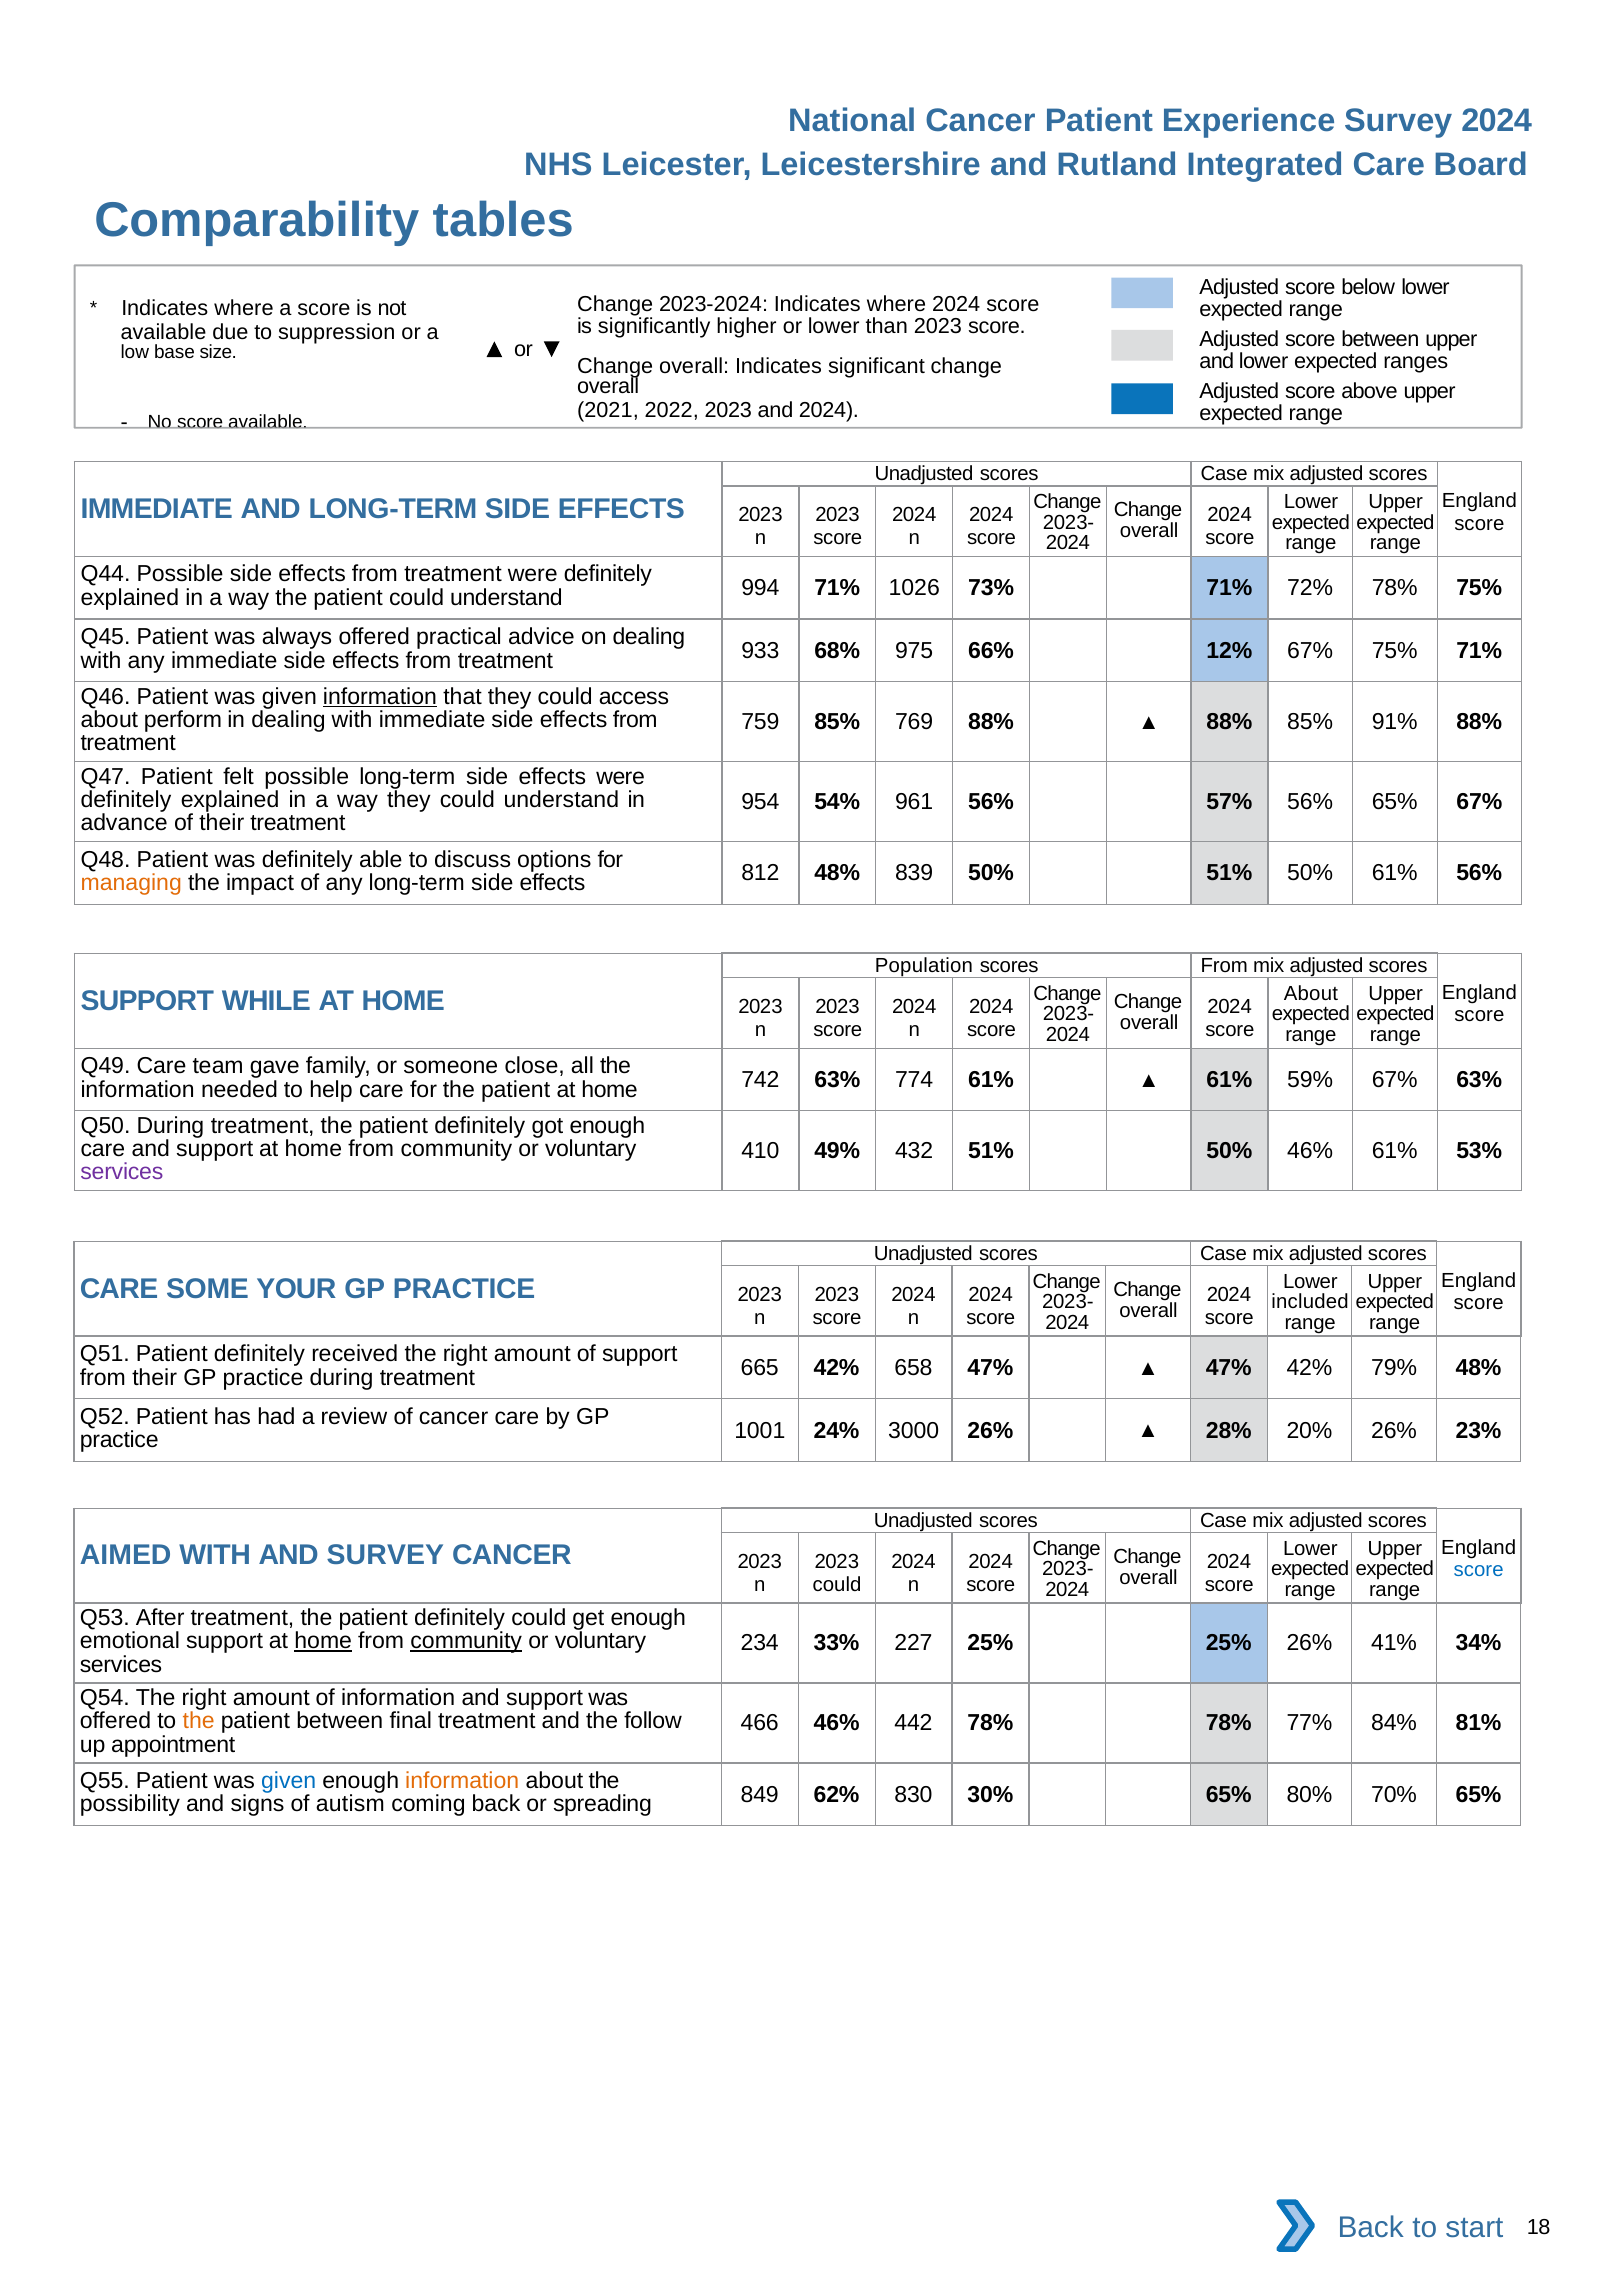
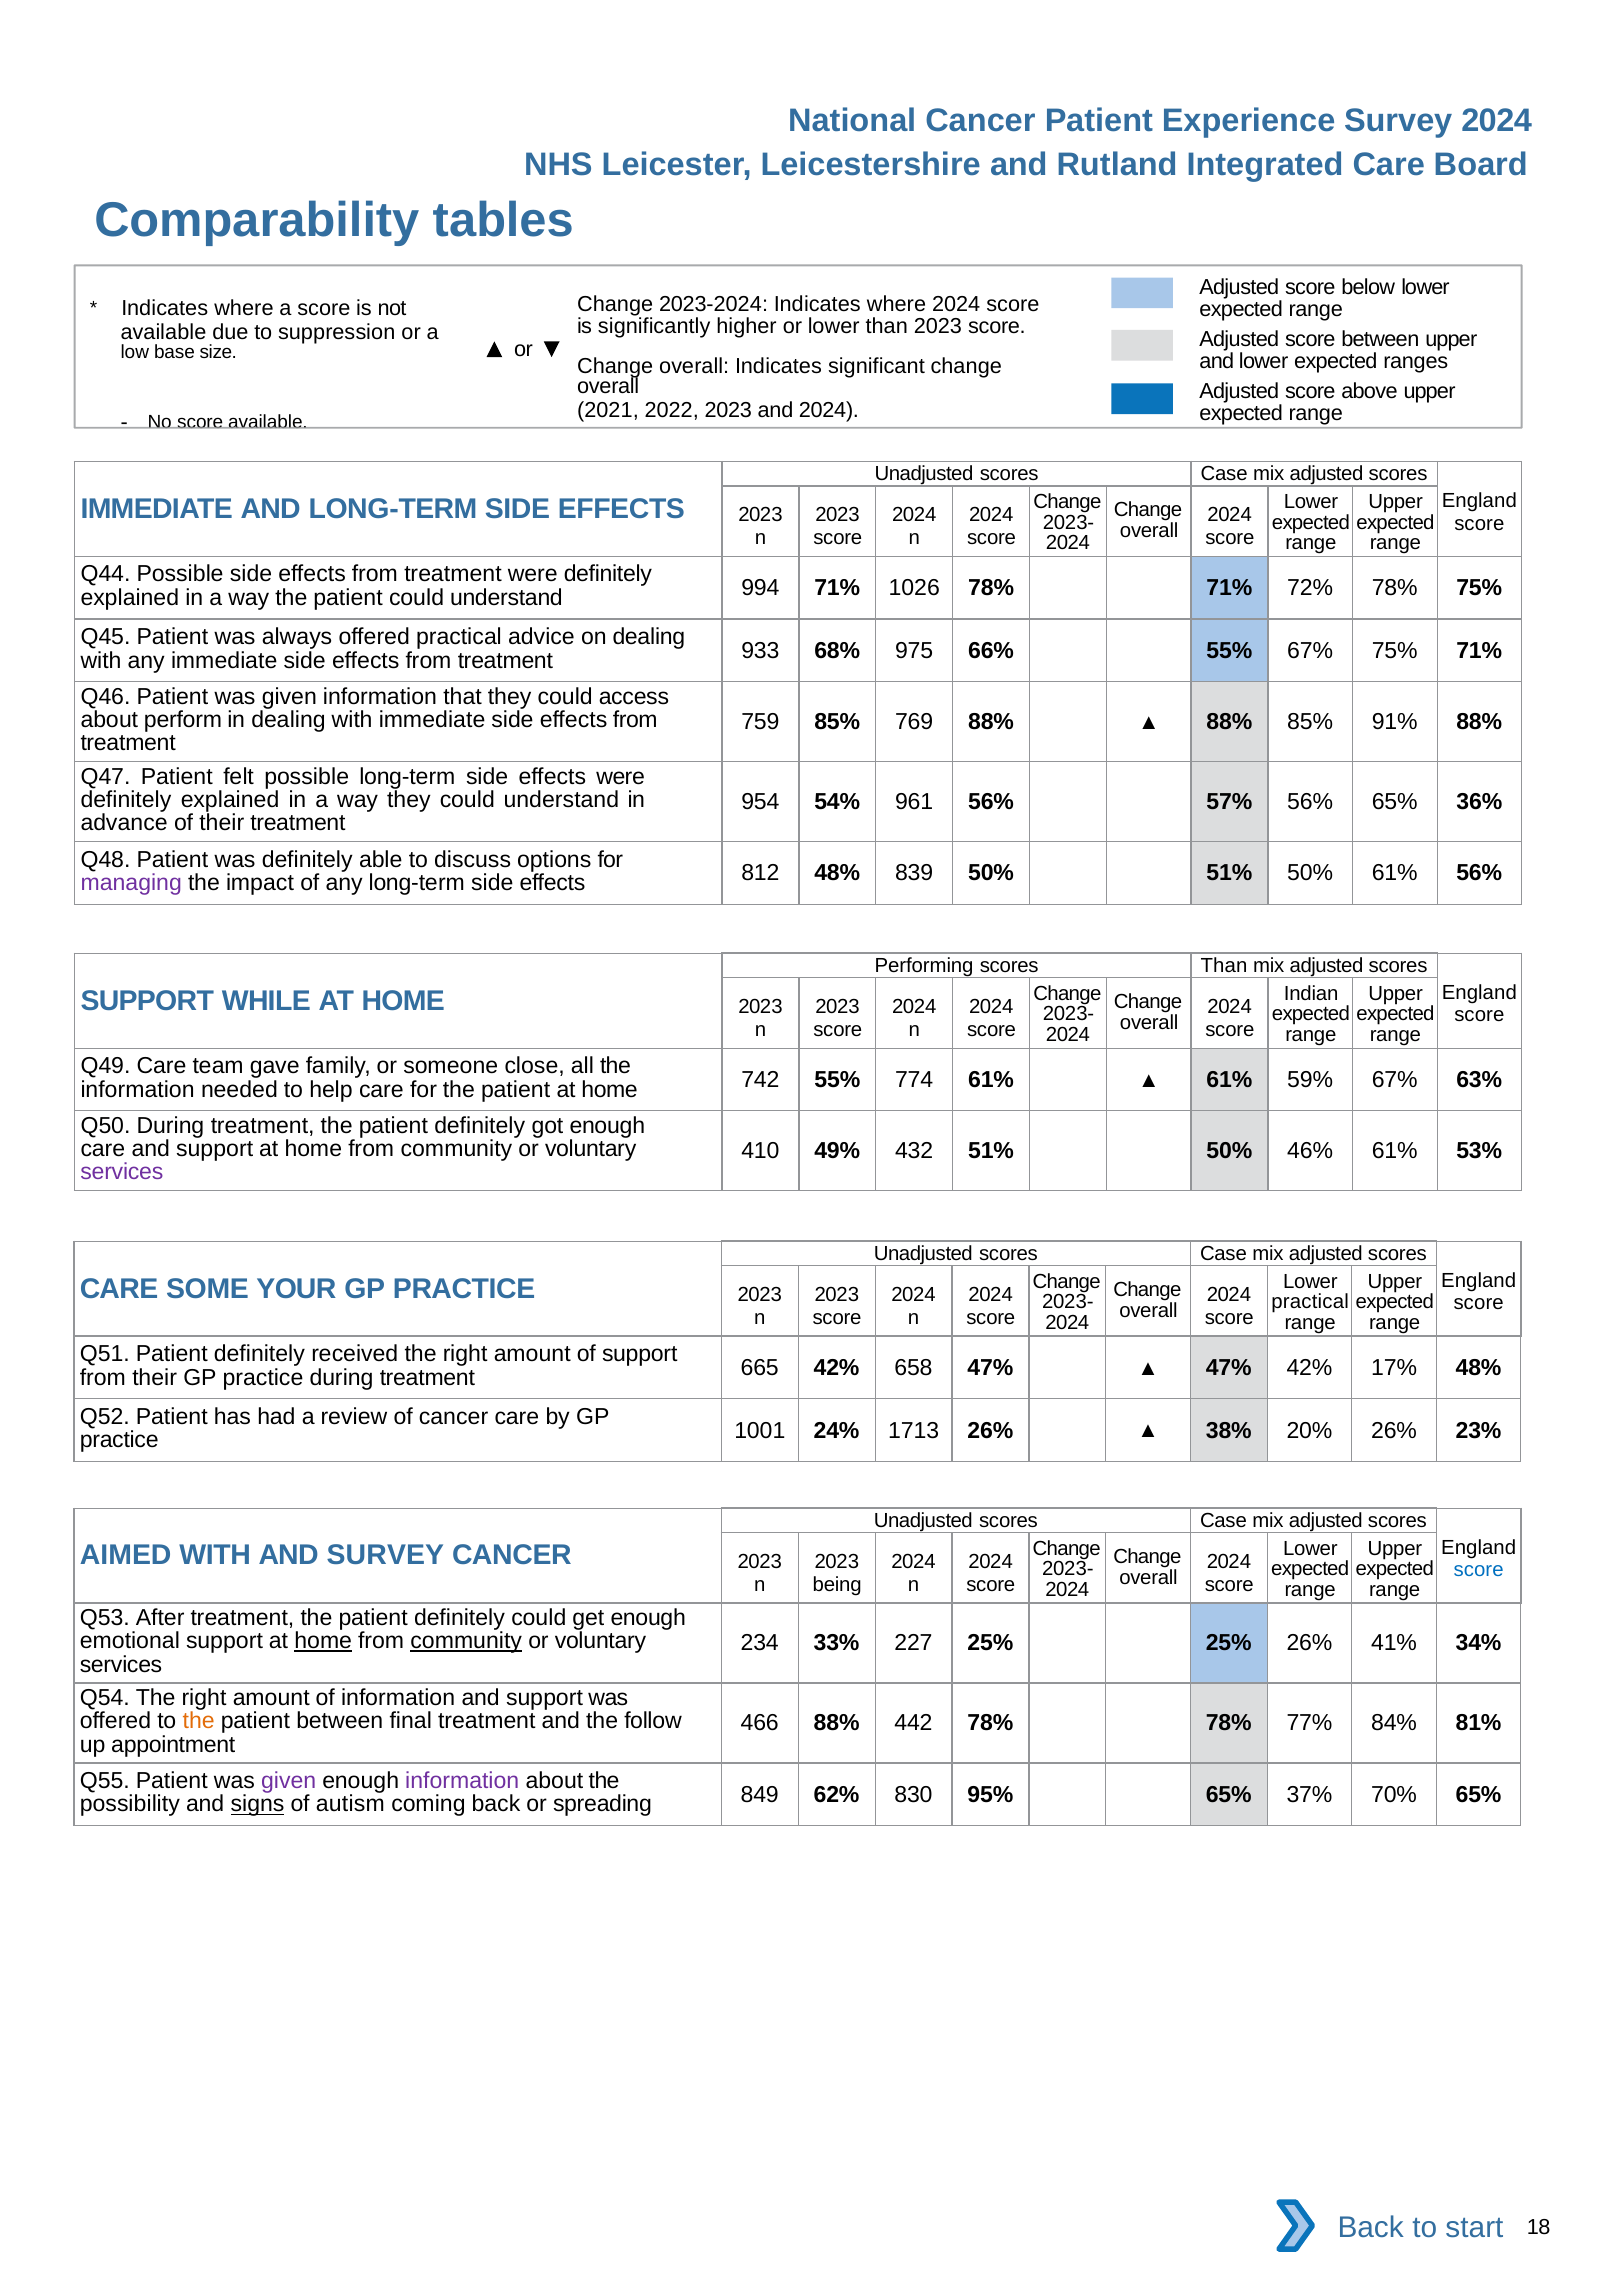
1026 73%: 73% -> 78% (991, 588)
66% 12%: 12% -> 55% (1229, 651)
information underline: present -> none (380, 697)
65% 67%: 67% -> 36% (1479, 802)
managing colour: orange -> purple (131, 883)
Population: Population -> Performing (924, 966)
scores From: From -> Than (1224, 966)
About: About -> Indian (1311, 994)
742 63%: 63% -> 55% (837, 1080)
included: included -> practical (1310, 1302)
79%: 79% -> 17% (1394, 1368)
3000: 3000 -> 1713 (914, 1431)
28%: 28% -> 38% (1229, 1431)
could: could -> being (837, 1585)
466 46%: 46% -> 88% (837, 1723)
given colour: blue -> purple (289, 1781)
information colour: orange -> purple (462, 1781)
signs underline: none -> present (258, 1804)
30%: 30% -> 95% (990, 1795)
80%: 80% -> 37% (1309, 1795)
